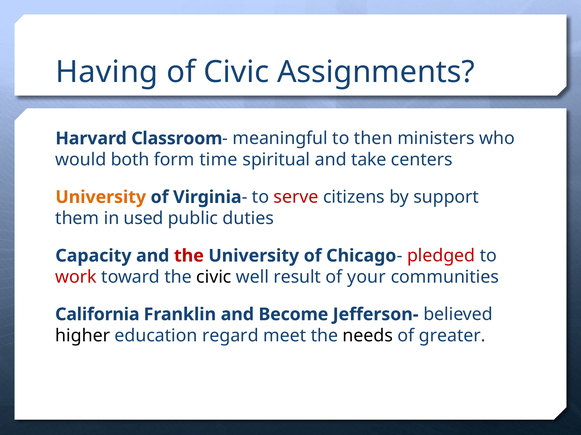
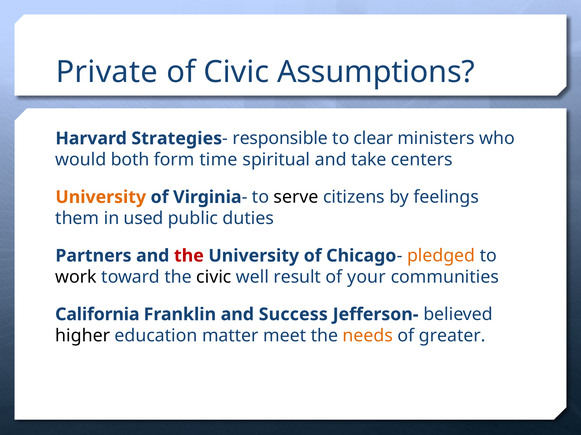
Having: Having -> Private (107, 72)
Assignments: Assignments -> Assumptions (376, 72)
Classroom: Classroom -> Strategies (177, 139)
meaningful: meaningful -> responsible (280, 139)
then: then -> clear (373, 139)
serve colour: red -> black (296, 197)
support: support -> feelings (446, 197)
Capacity: Capacity -> Partners (93, 256)
pledged colour: red -> orange (441, 256)
work colour: red -> black (76, 277)
Become: Become -> Success (293, 315)
regard: regard -> matter (230, 336)
needs colour: black -> orange (368, 336)
